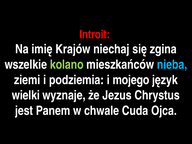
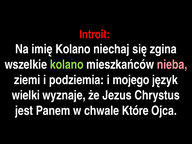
imię Krajów: Krajów -> Kolano (73, 49)
nieba colour: light blue -> pink (172, 65)
Cuda: Cuda -> Które (135, 111)
